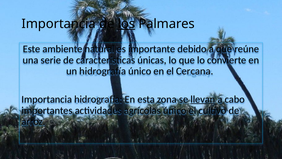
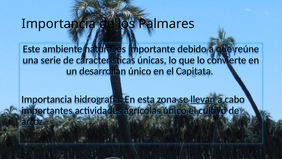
los underline: present -> none (126, 24)
un hidrografía: hidrografía -> desarrollan (103, 71)
Cercana: Cercana -> Capitata (195, 71)
